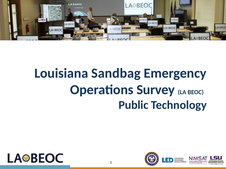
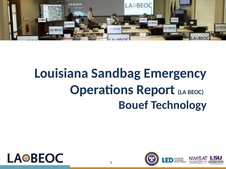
Survey: Survey -> Report (156, 90)
Public: Public -> Bouef (133, 105)
